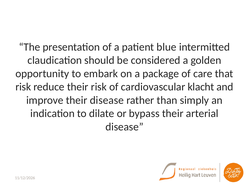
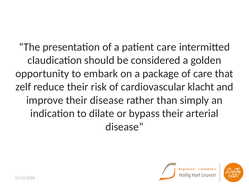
patient blue: blue -> care (167, 47)
risk: risk -> zelf (23, 87)
